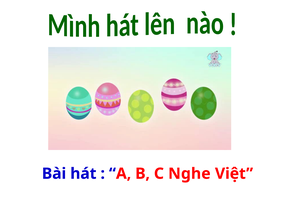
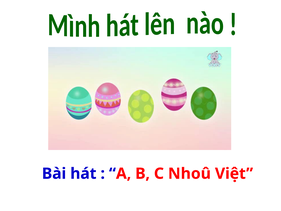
Nghe: Nghe -> Nhoû (189, 173)
